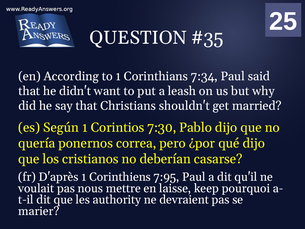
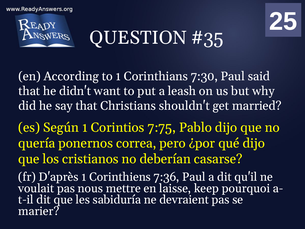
7:34: 7:34 -> 7:30 (204, 76)
7:30: 7:30 -> 7:75 (162, 127)
7:95: 7:95 -> 7:36 (167, 177)
authority: authority -> sabiduría (117, 200)
